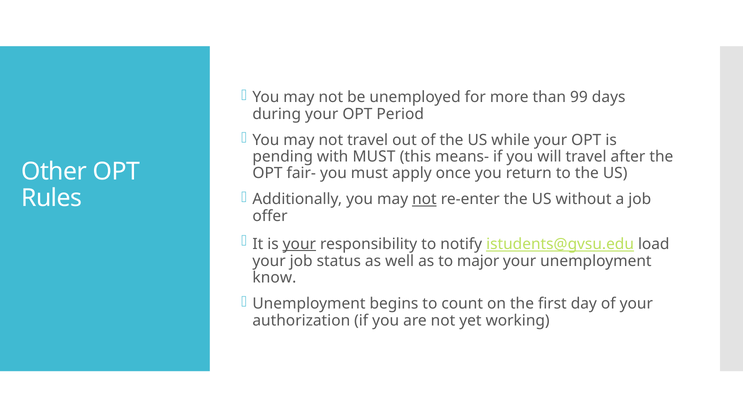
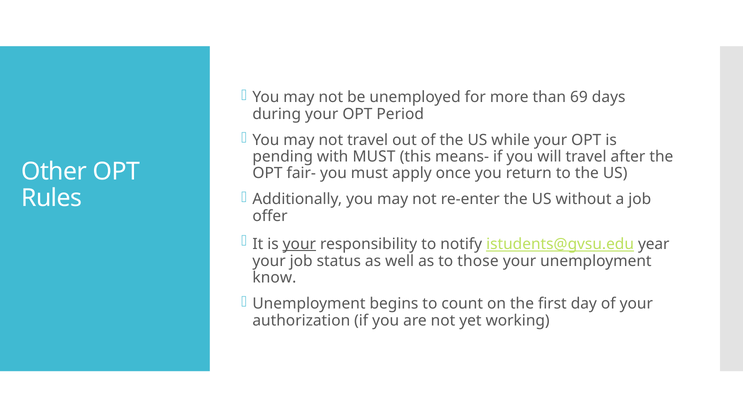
99: 99 -> 69 (579, 97)
not underline: present -> none (424, 199)
load: load -> year (654, 244)
major: major -> those (478, 261)
